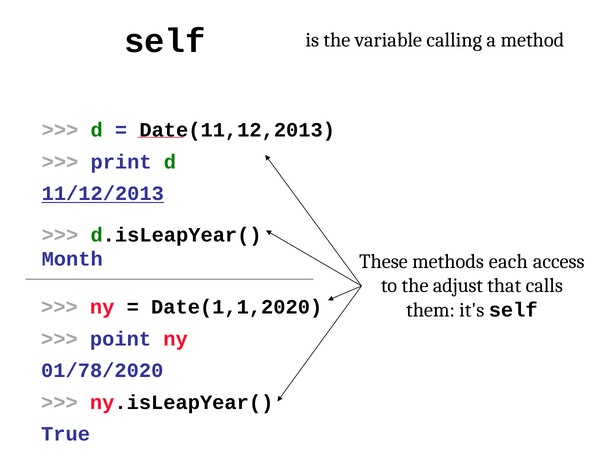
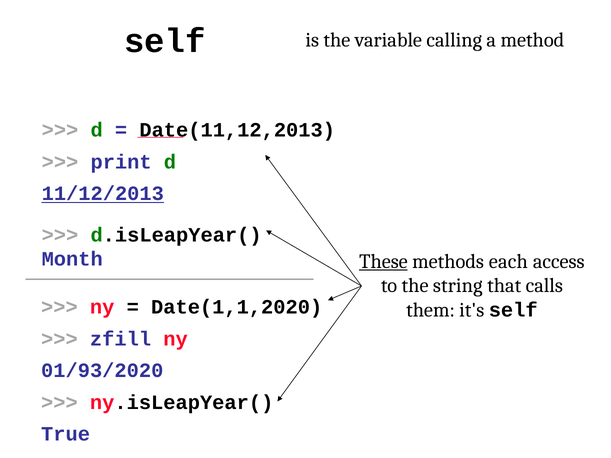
These underline: none -> present (383, 261)
adjust: adjust -> string (458, 286)
point: point -> zfill (121, 339)
01/78/2020: 01/78/2020 -> 01/93/2020 (102, 371)
